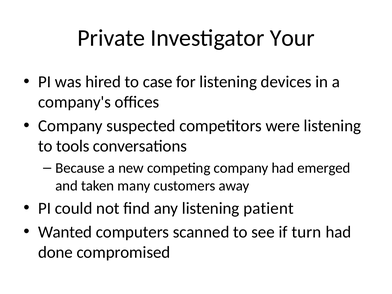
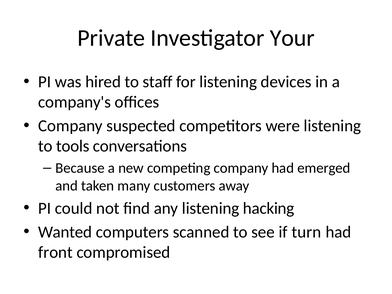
case: case -> staff (158, 82)
patient: patient -> hacking (269, 208)
done: done -> front (55, 252)
